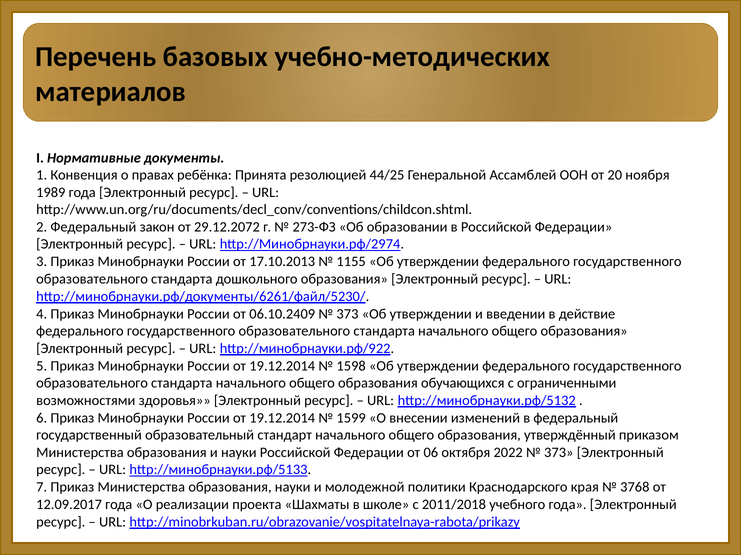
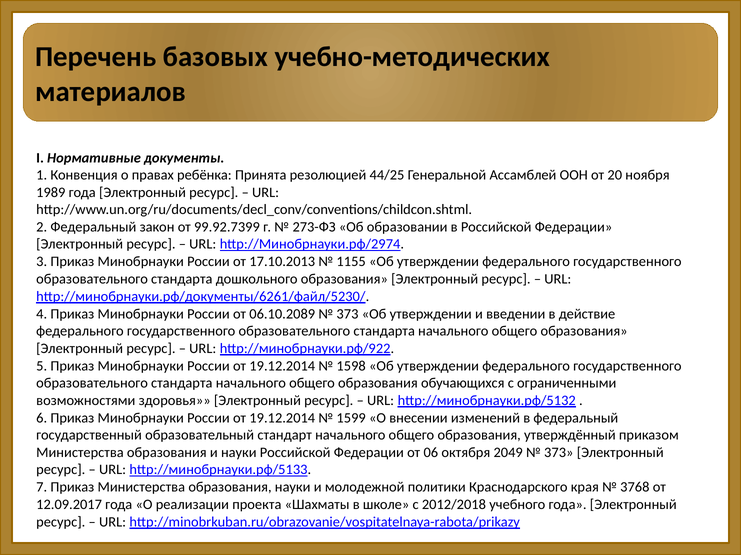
29.12.2072: 29.12.2072 -> 99.92.7399 (227, 227)
06.10.2409: 06.10.2409 -> 06.10.2089 (282, 314)
2022: 2022 -> 2049 (508, 453)
2011/2018: 2011/2018 -> 2012/2018 (454, 505)
